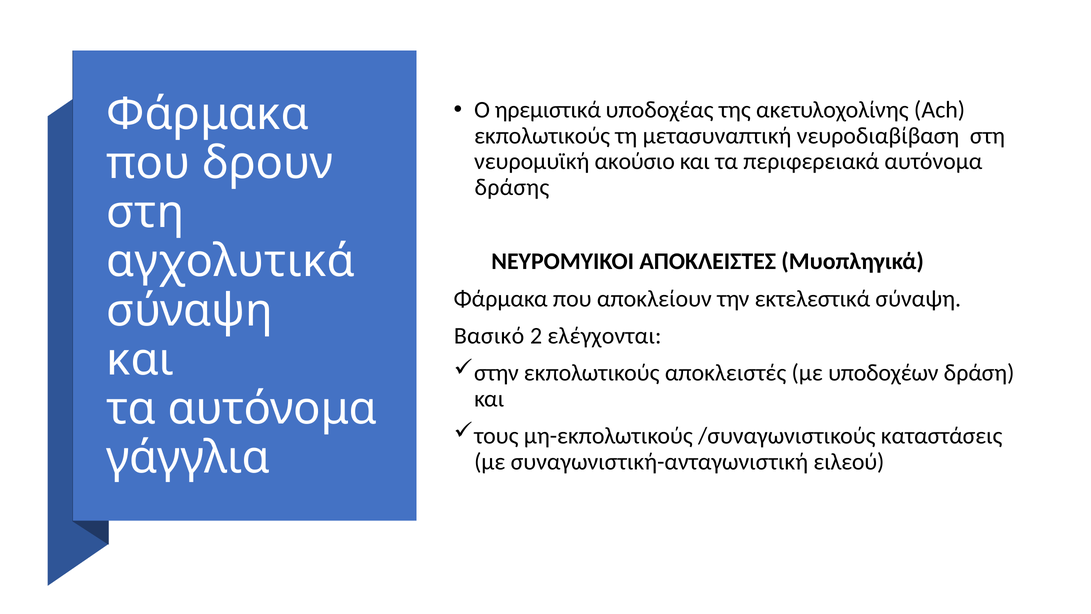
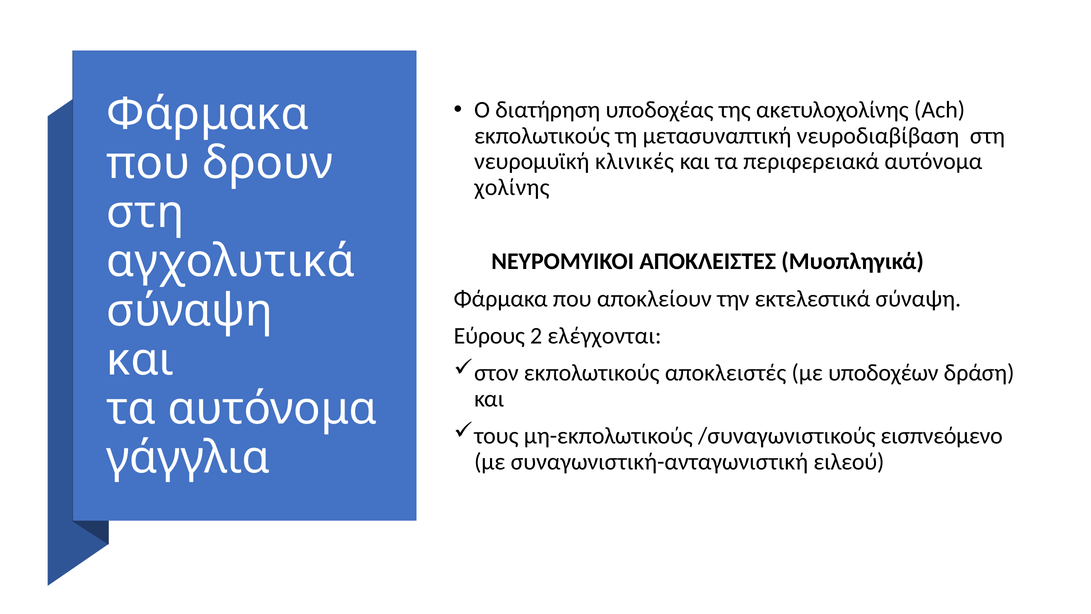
ηρεμιστικά: ηρεμιστικά -> διατήρηση (548, 110)
ακούσιο: ακούσιο -> κλινικές (634, 161)
δράσης: δράσης -> χολίνης (512, 187)
Βασικό: Βασικό -> Εύρους (489, 336)
στην: στην -> στον (496, 373)
καταστάσεις: καταστάσεις -> εισπνεόμενο (942, 436)
